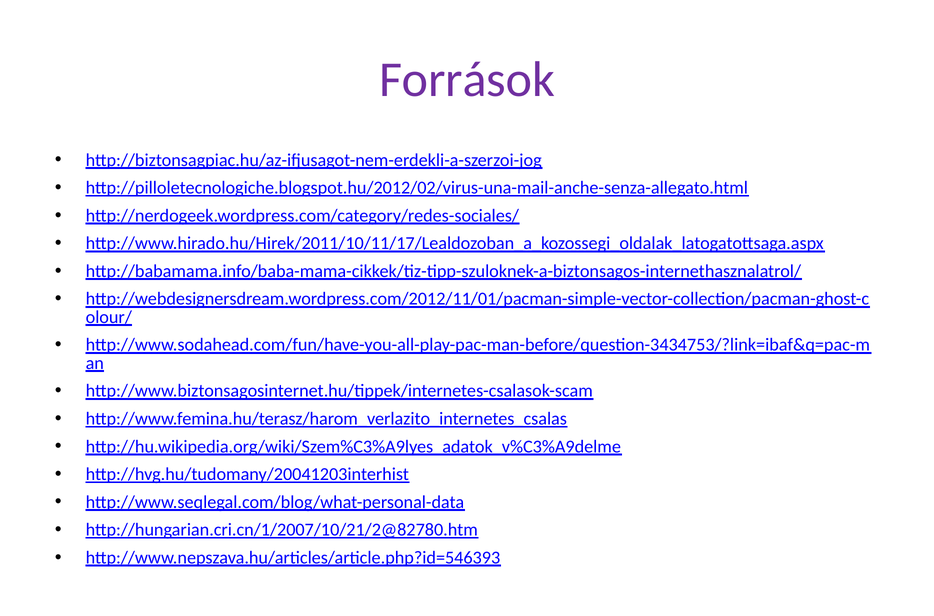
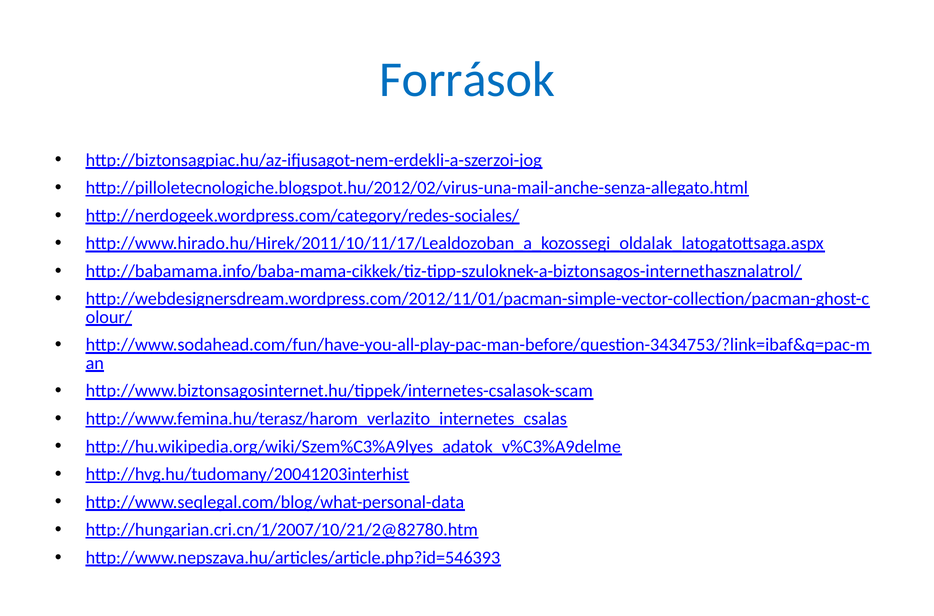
Források colour: purple -> blue (467, 79)
